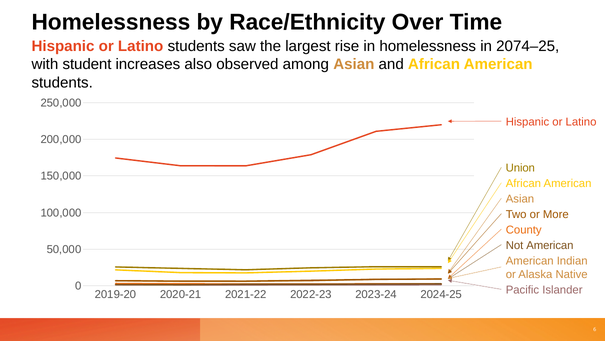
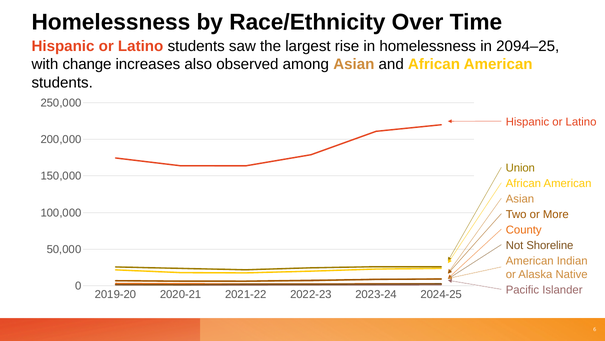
2074–25: 2074–25 -> 2094–25 (528, 46)
student: student -> change (87, 64)
Not American: American -> Shoreline (550, 245)
